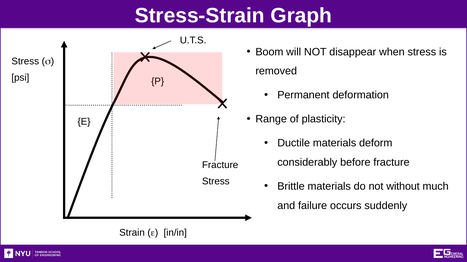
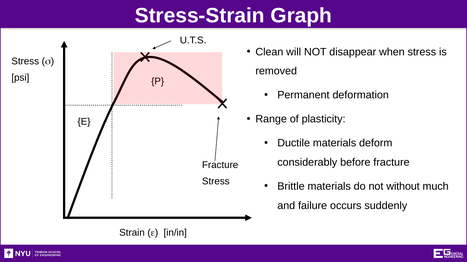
Boom: Boom -> Clean (269, 52)
